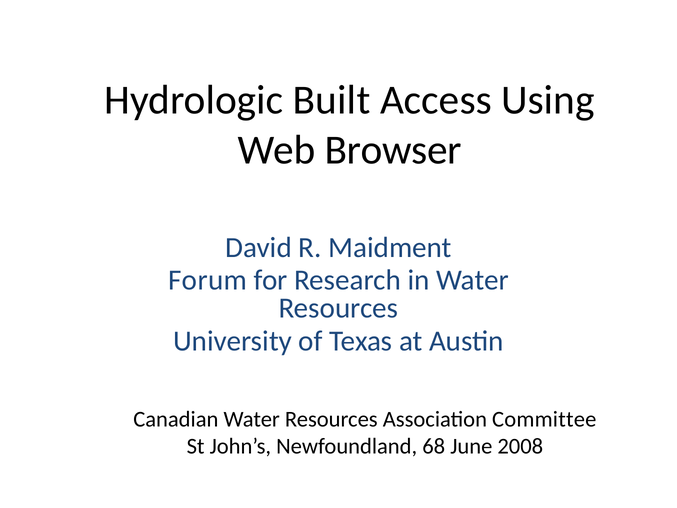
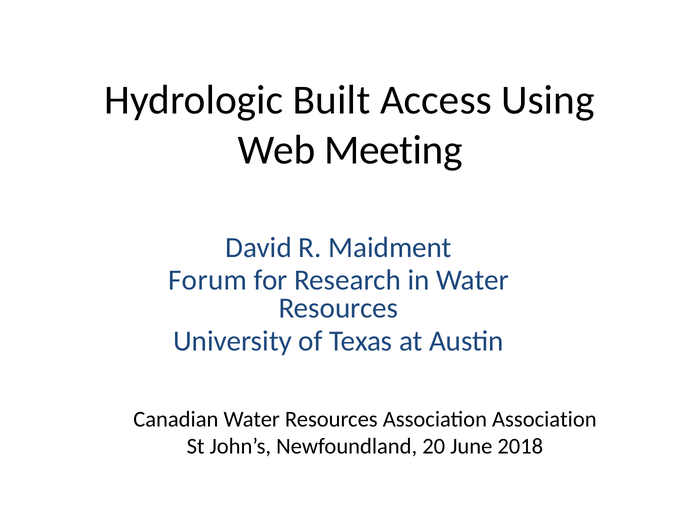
Browser: Browser -> Meeting (393, 150)
Association Committee: Committee -> Association (544, 419)
68: 68 -> 20 (434, 446)
2008: 2008 -> 2018 (520, 446)
